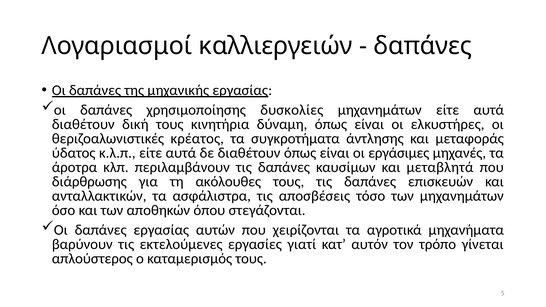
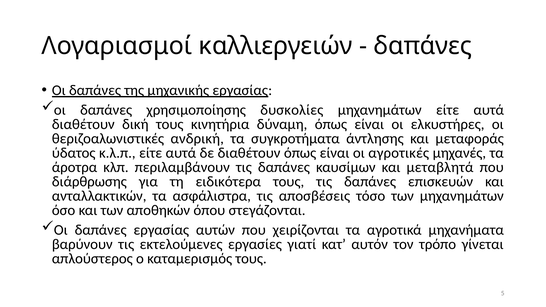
κρέατος: κρέατος -> ανδρική (197, 139)
εργάσιμες: εργάσιμες -> αγροτικές (399, 153)
ακόλουθες: ακόλουθες -> ειδικότερα (228, 182)
